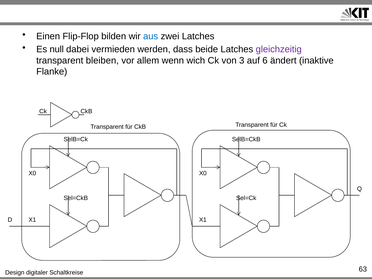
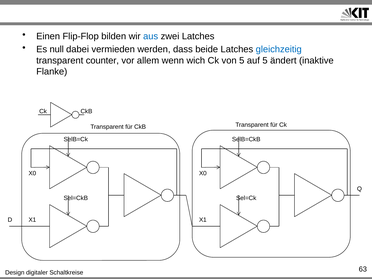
gleichzeitig colour: purple -> blue (279, 49)
bleiben: bleiben -> counter (102, 60)
von 3: 3 -> 5 (242, 60)
auf 6: 6 -> 5 (265, 60)
